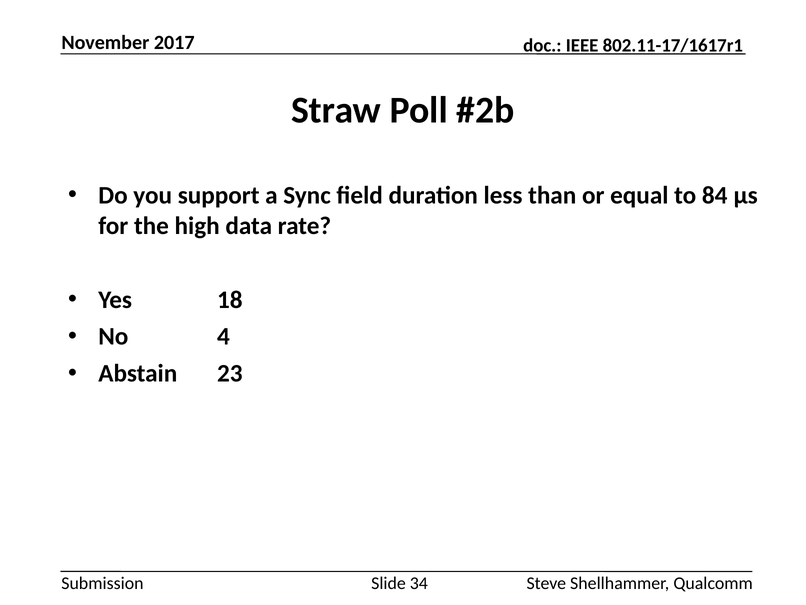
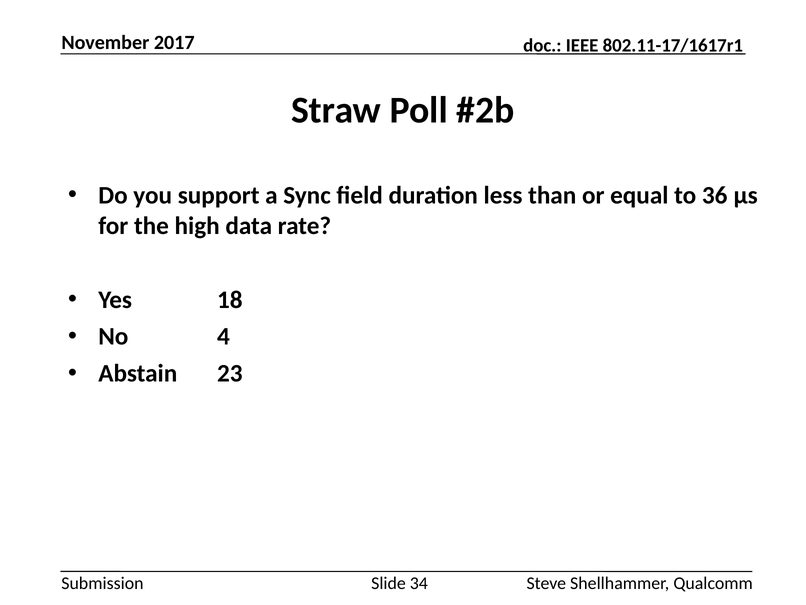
84: 84 -> 36 (715, 195)
